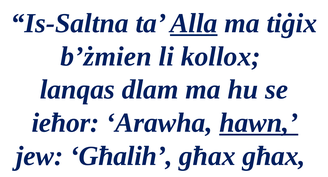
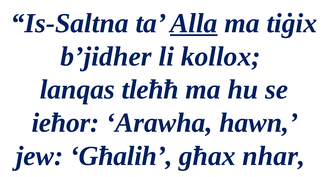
b’żmien: b’żmien -> b’jidher (106, 56)
dlam: dlam -> tleħħ (150, 89)
hawn underline: present -> none (259, 123)
għax għax: għax -> nhar (274, 156)
